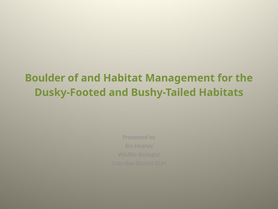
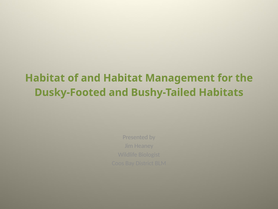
Boulder: Boulder -> Habitat (45, 78)
